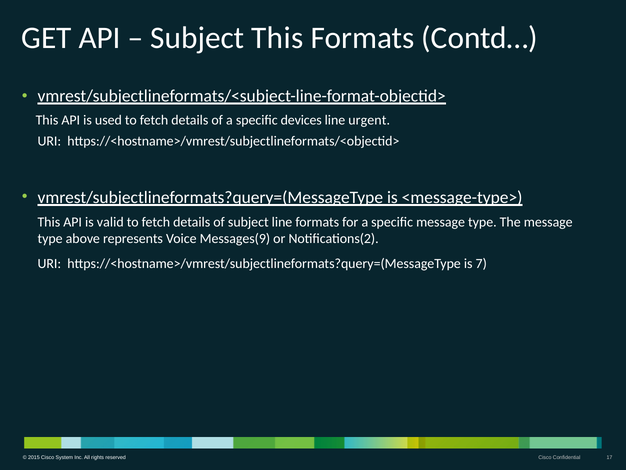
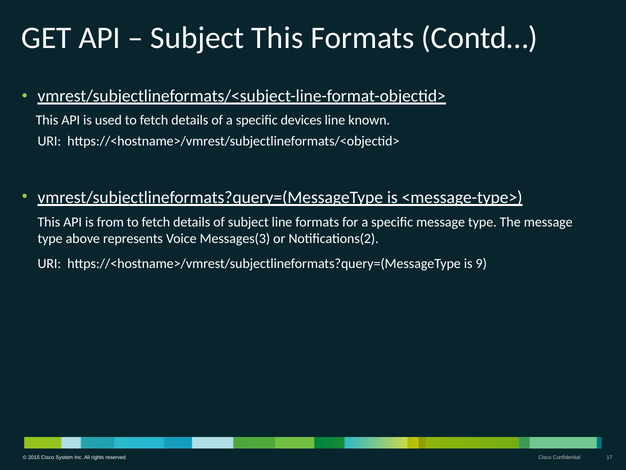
urgent: urgent -> known (369, 120)
valid: valid -> from (110, 222)
Messages(9: Messages(9 -> Messages(3 (235, 238)
7: 7 -> 9 (481, 263)
